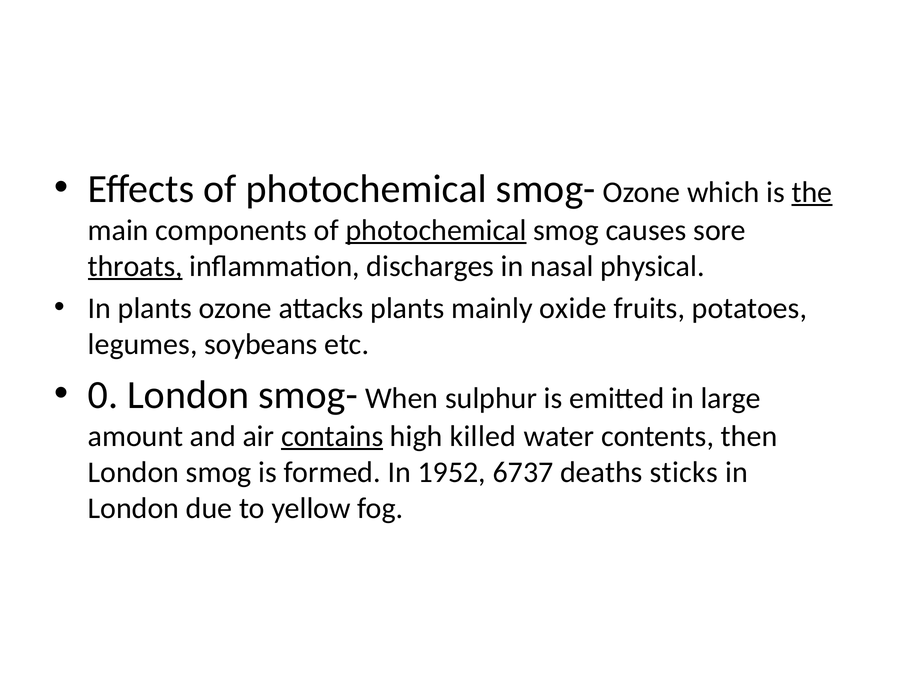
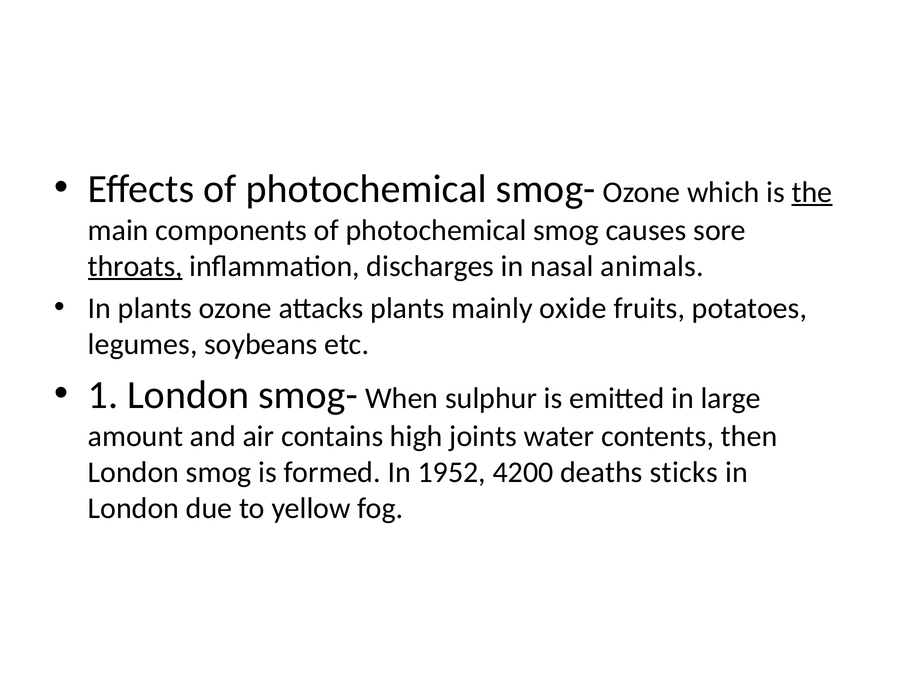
photochemical underline: present -> none (436, 230)
physical: physical -> animals (652, 266)
0: 0 -> 1 (103, 395)
contains underline: present -> none (332, 436)
killed: killed -> joints (483, 436)
6737: 6737 -> 4200 (523, 472)
